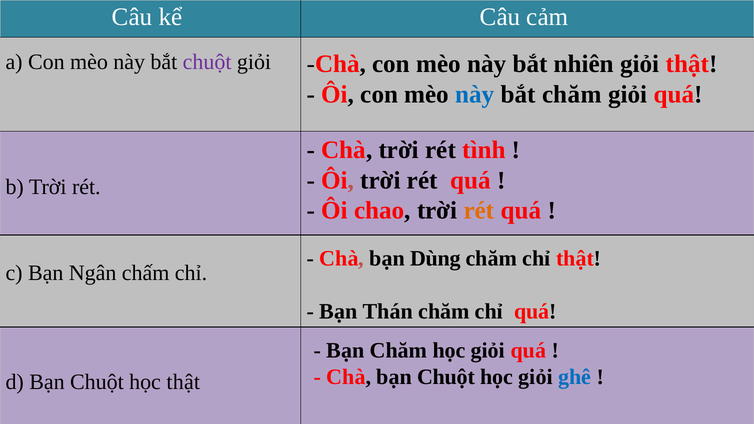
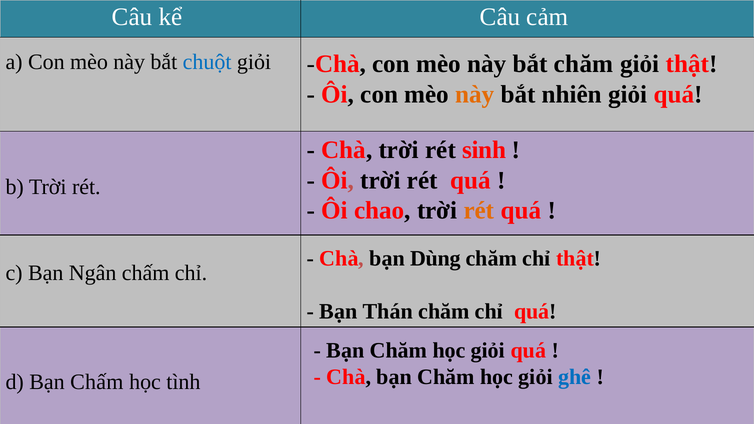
chuột colour: purple -> blue (207, 62)
bắt nhiên: nhiên -> chăm (584, 64)
này colour: blue -> orange (475, 94)
bắt chăm: chăm -> nhiên (572, 94)
tình: tình -> sinh (484, 150)
Chà bạn Chuột: Chuột -> Chăm (446, 377)
d Bạn Chuột: Chuột -> Chấm (97, 382)
học thật: thật -> tình (183, 382)
